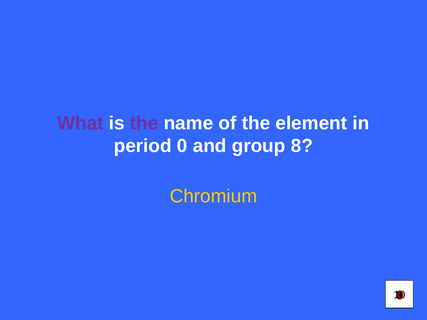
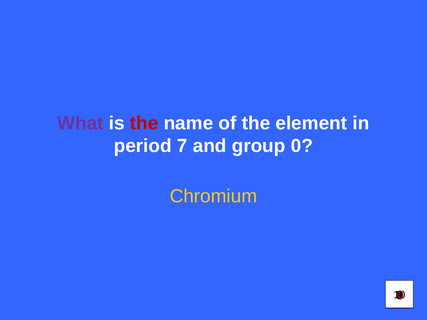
the colour: purple -> red (144, 123)
0: 0 -> 7 (182, 146)
group 8: 8 -> 0 (302, 146)
